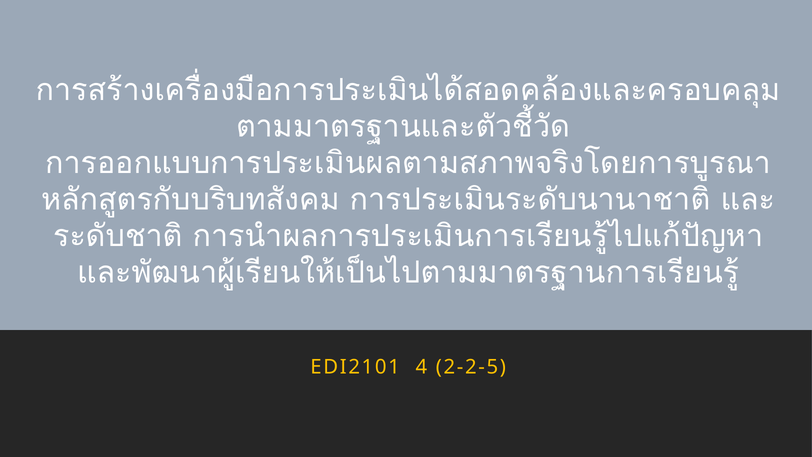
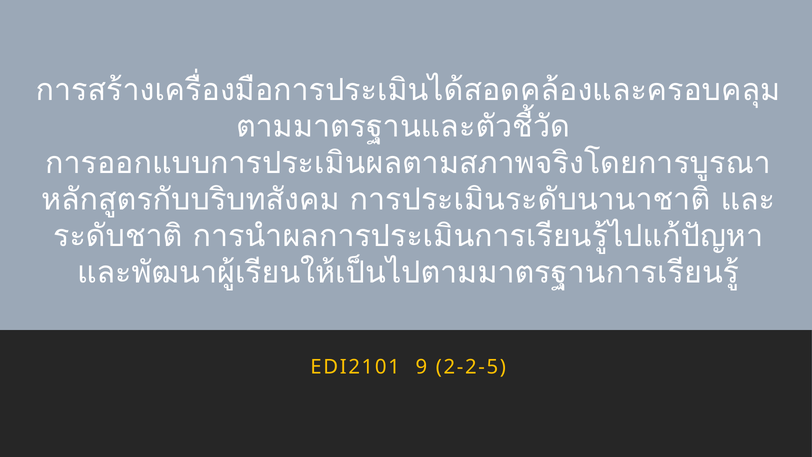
4: 4 -> 9 (421, 367)
